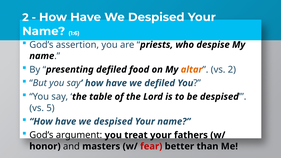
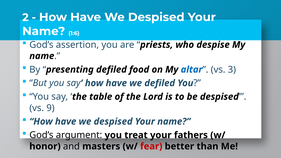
altar colour: orange -> blue (192, 70)
vs 2: 2 -> 3 (232, 70)
5: 5 -> 9 (50, 108)
